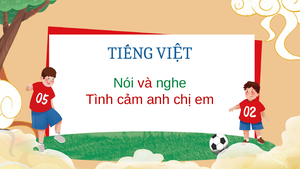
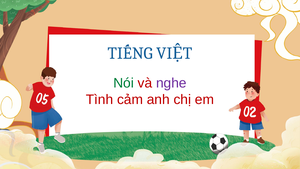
nghe colour: green -> purple (171, 83)
